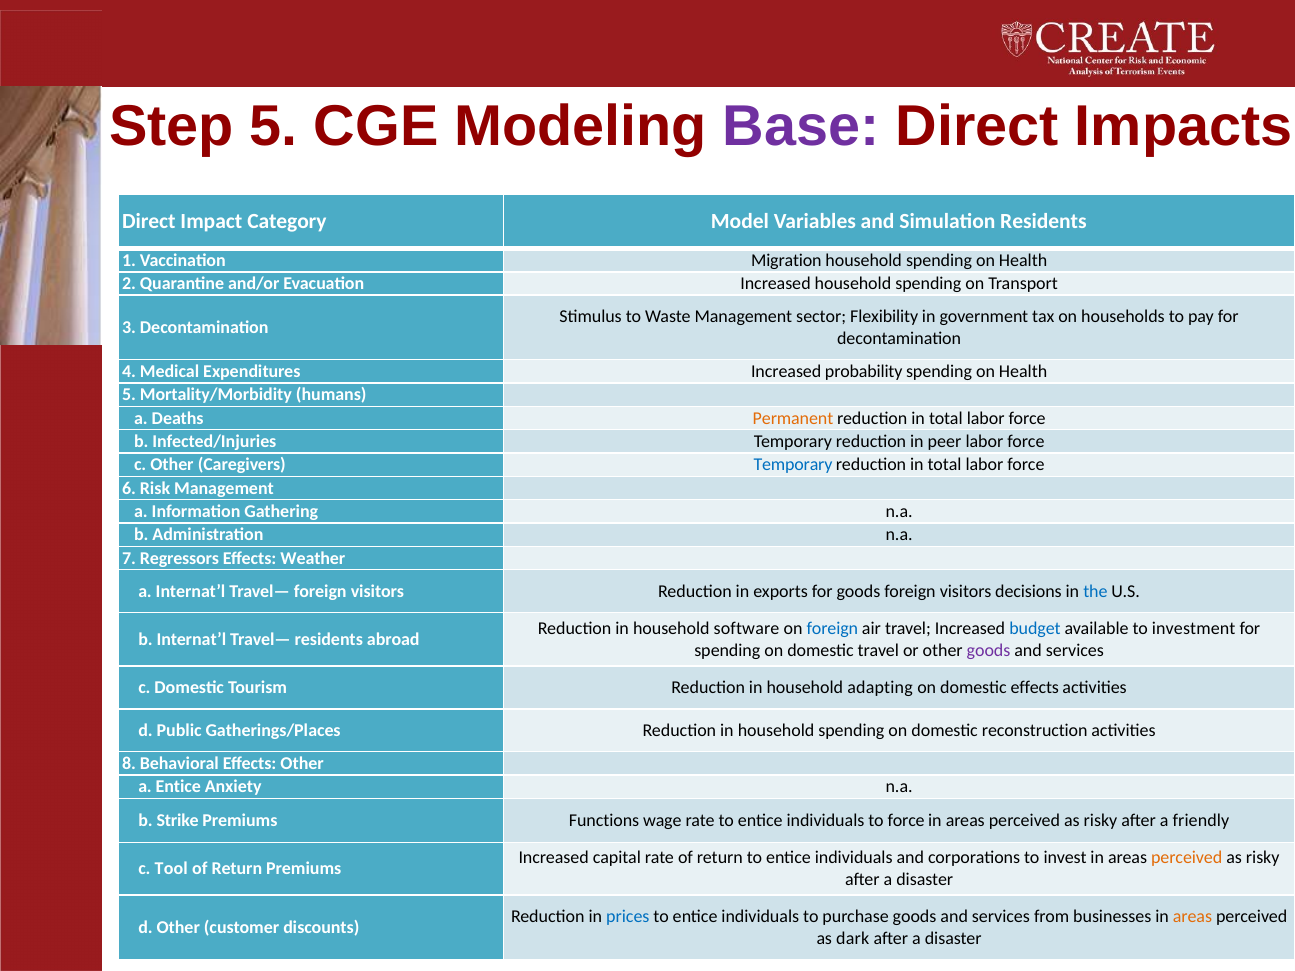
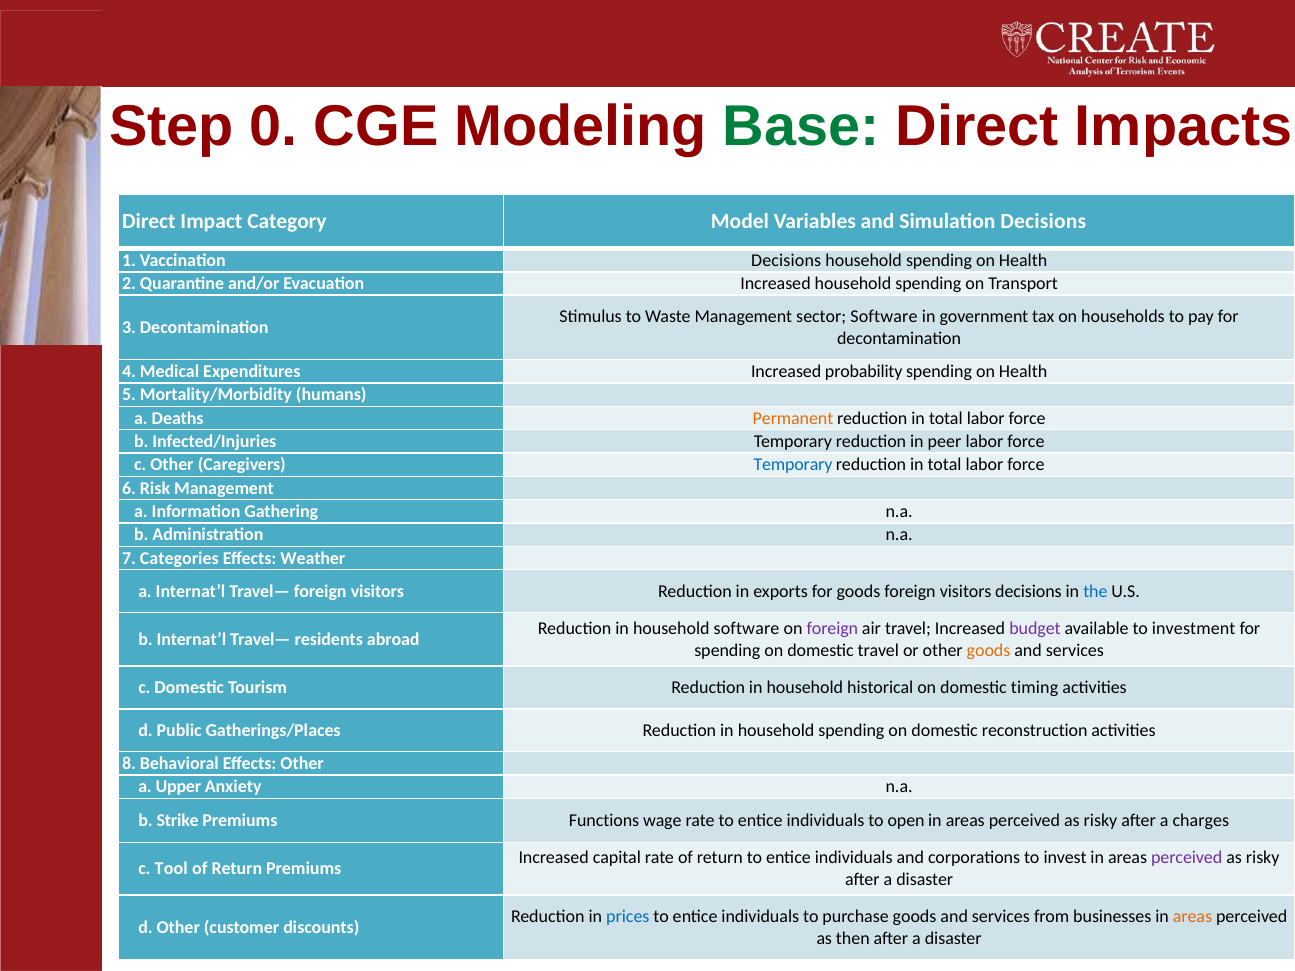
Step 5: 5 -> 0 (274, 126)
Base colour: purple -> green (801, 126)
Simulation Residents: Residents -> Decisions (1043, 222)
Vaccination Migration: Migration -> Decisions (786, 260)
sector Flexibility: Flexibility -> Software (884, 317)
Regressors: Regressors -> Categories (179, 558)
foreign colour: blue -> purple (832, 629)
budget colour: blue -> purple (1035, 629)
goods colour: purple -> orange (989, 650)
adapting: adapting -> historical (880, 688)
domestic effects: effects -> timing (1035, 688)
a Entice: Entice -> Upper (178, 787)
to force: force -> open (906, 821)
friendly: friendly -> charges (1201, 821)
perceived colour: orange -> purple (1187, 858)
dark: dark -> then (853, 939)
